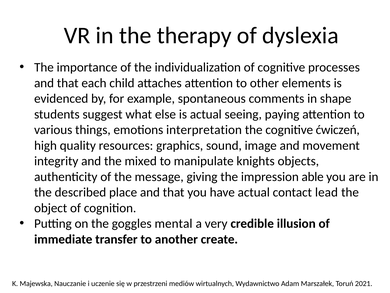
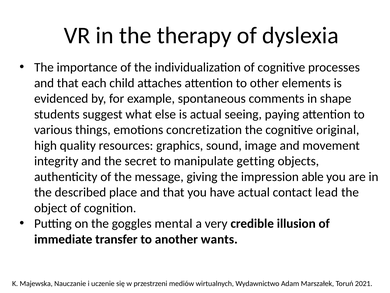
interpretation: interpretation -> concretization (204, 130)
ćwiczeń: ćwiczeń -> original (338, 130)
mixed: mixed -> secret (141, 161)
knights: knights -> getting (256, 161)
create: create -> wants (219, 239)
